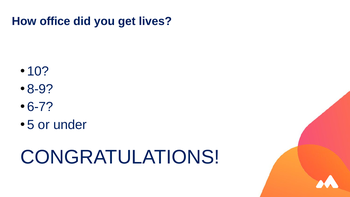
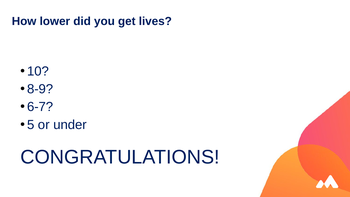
office: office -> lower (55, 21)
